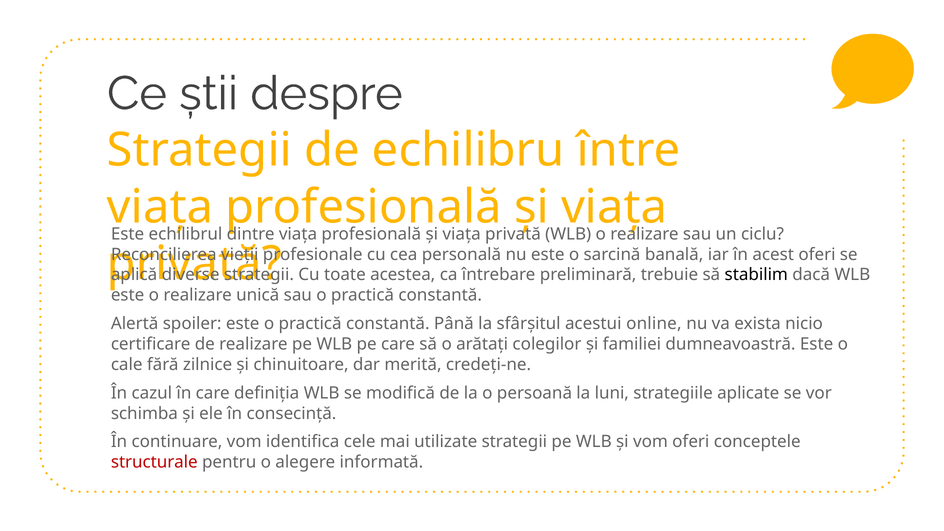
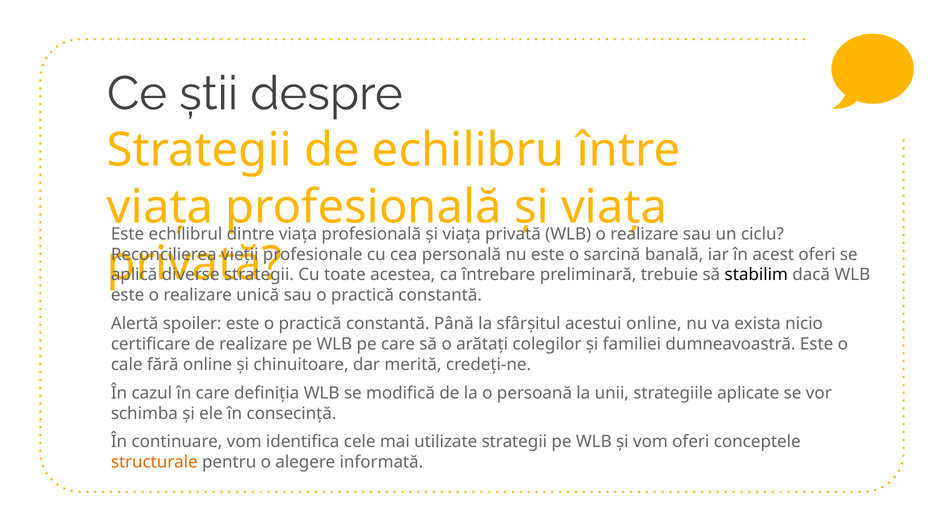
fără zilnice: zilnice -> online (208, 365)
luni: luni -> unii (612, 393)
structurale colour: red -> orange (154, 462)
